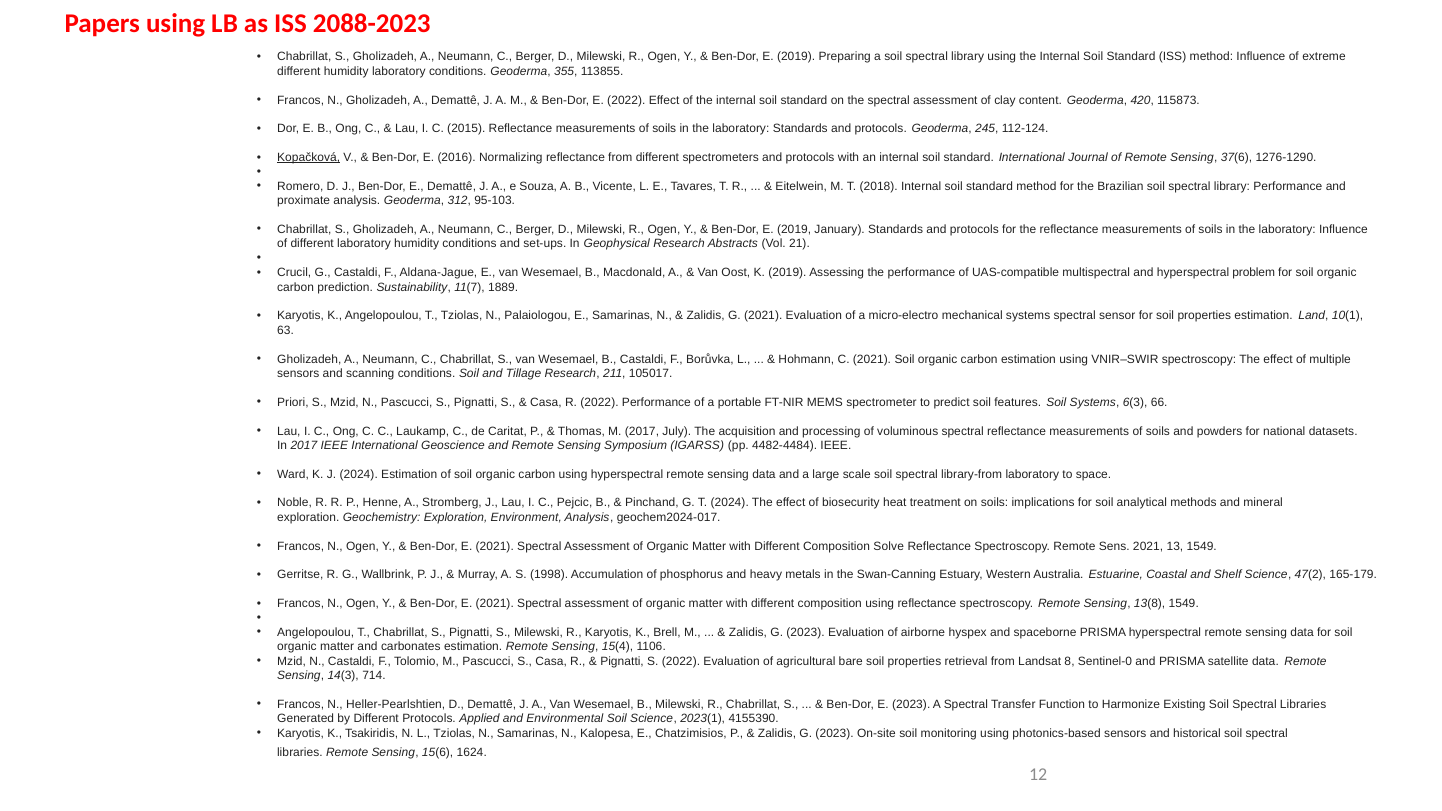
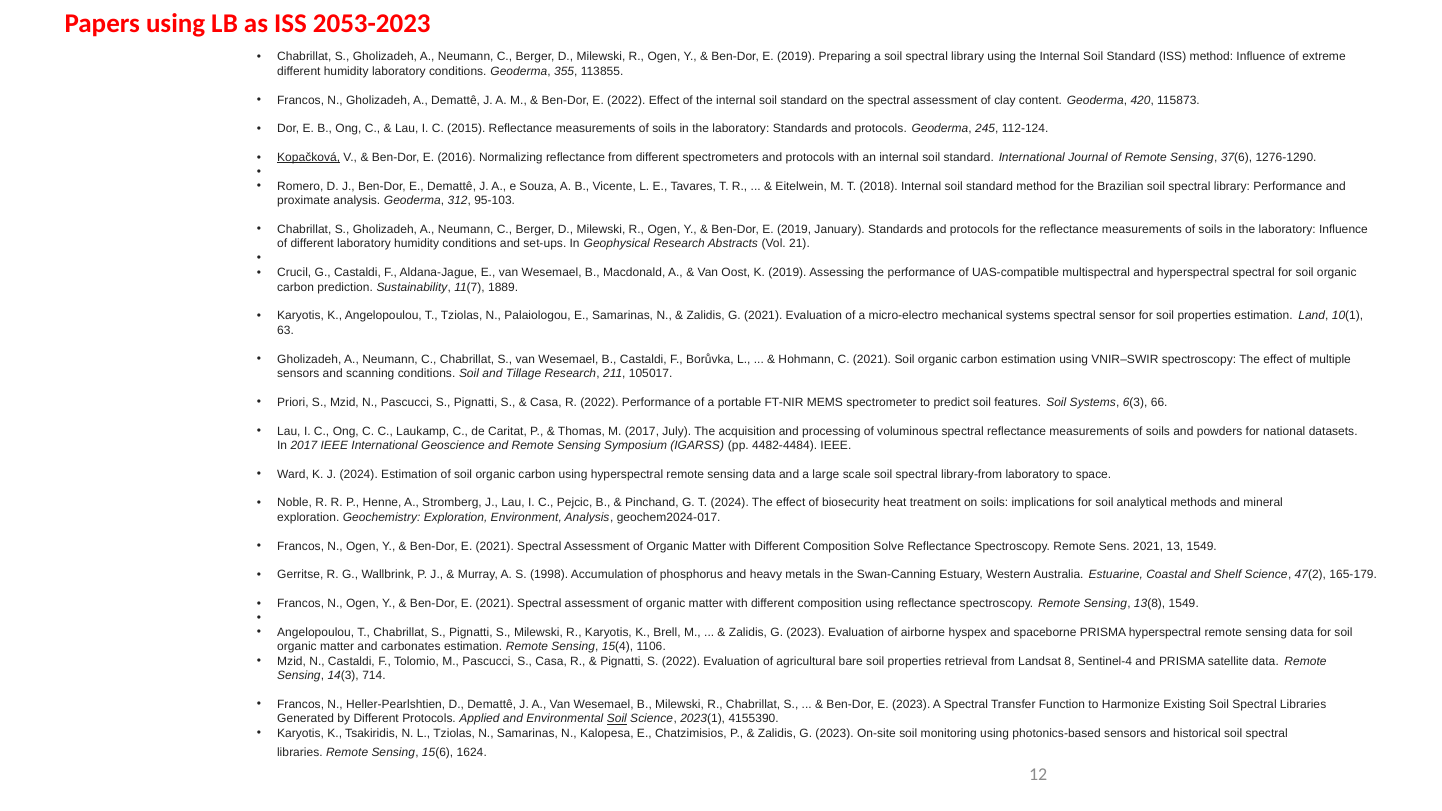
2088-2023: 2088-2023 -> 2053-2023 (372, 23)
hyperspectral problem: problem -> spectral (1254, 273)
Sentinel-0: Sentinel-0 -> Sentinel-4 (1105, 661)
Soil underline: none -> present (617, 719)
